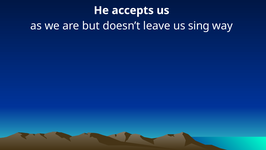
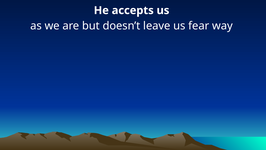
sing: sing -> fear (199, 26)
